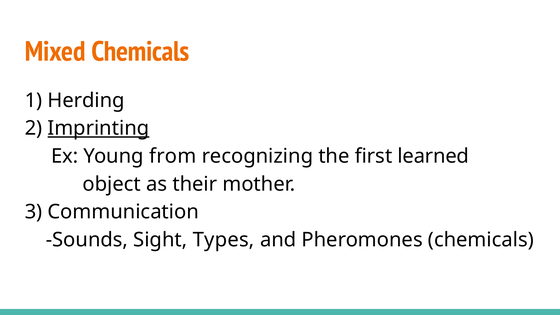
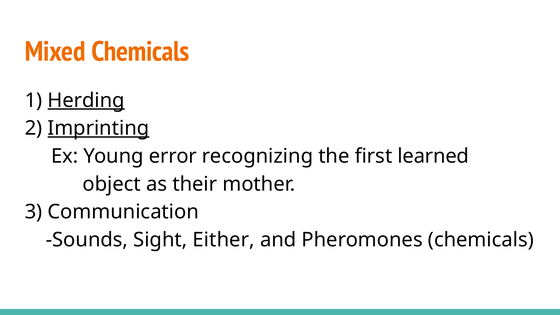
Herding underline: none -> present (86, 100)
from: from -> error (173, 156)
Types: Types -> Either (224, 240)
